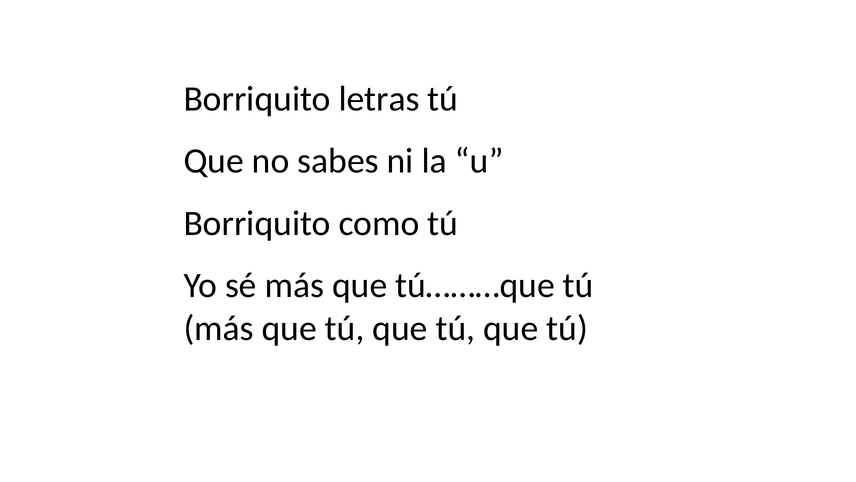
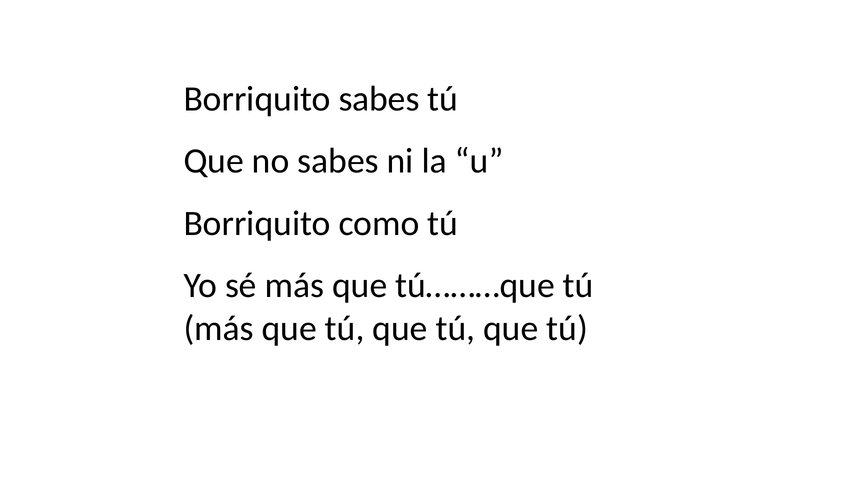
Borriquito letras: letras -> sabes (379, 99)
